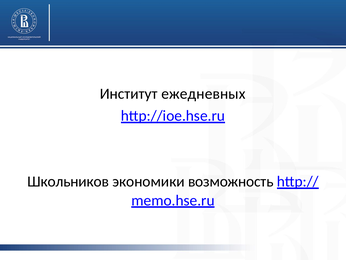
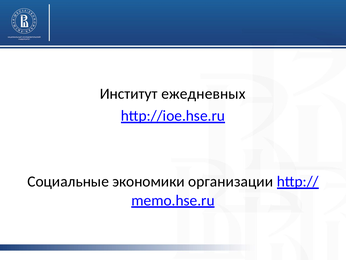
Школьников: Школьников -> Социальные (68, 181)
возможность: возможность -> организации (231, 181)
